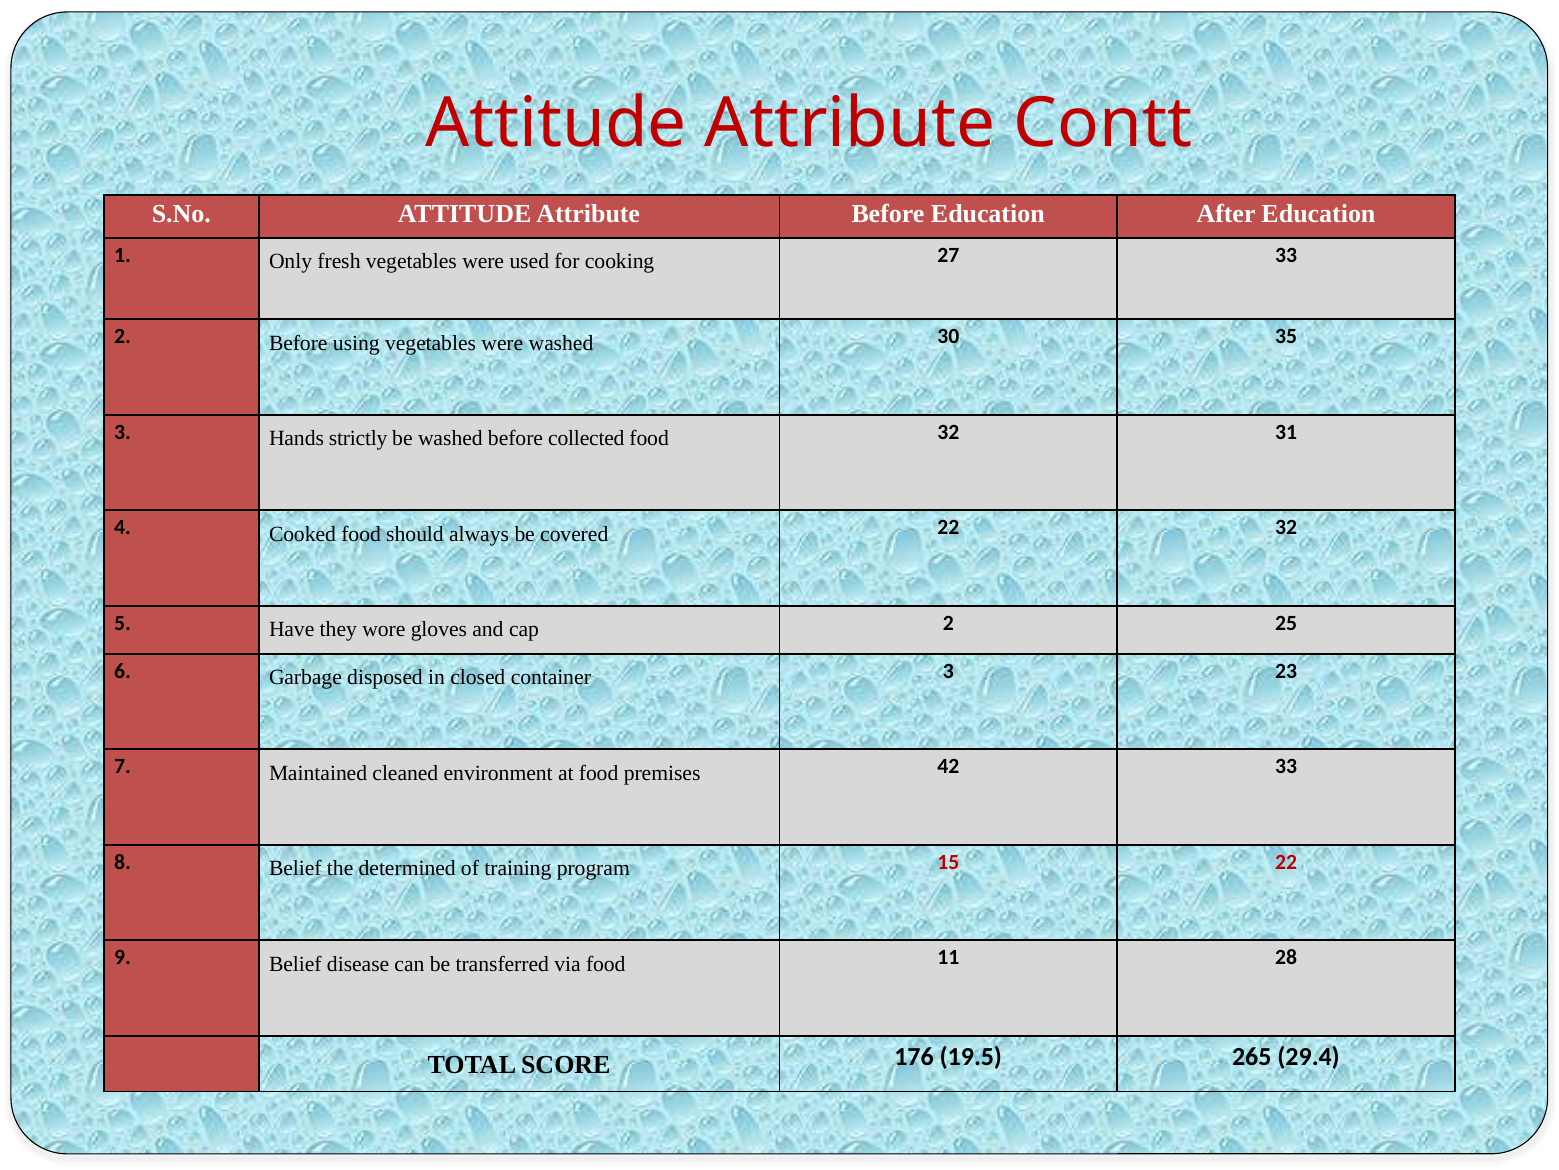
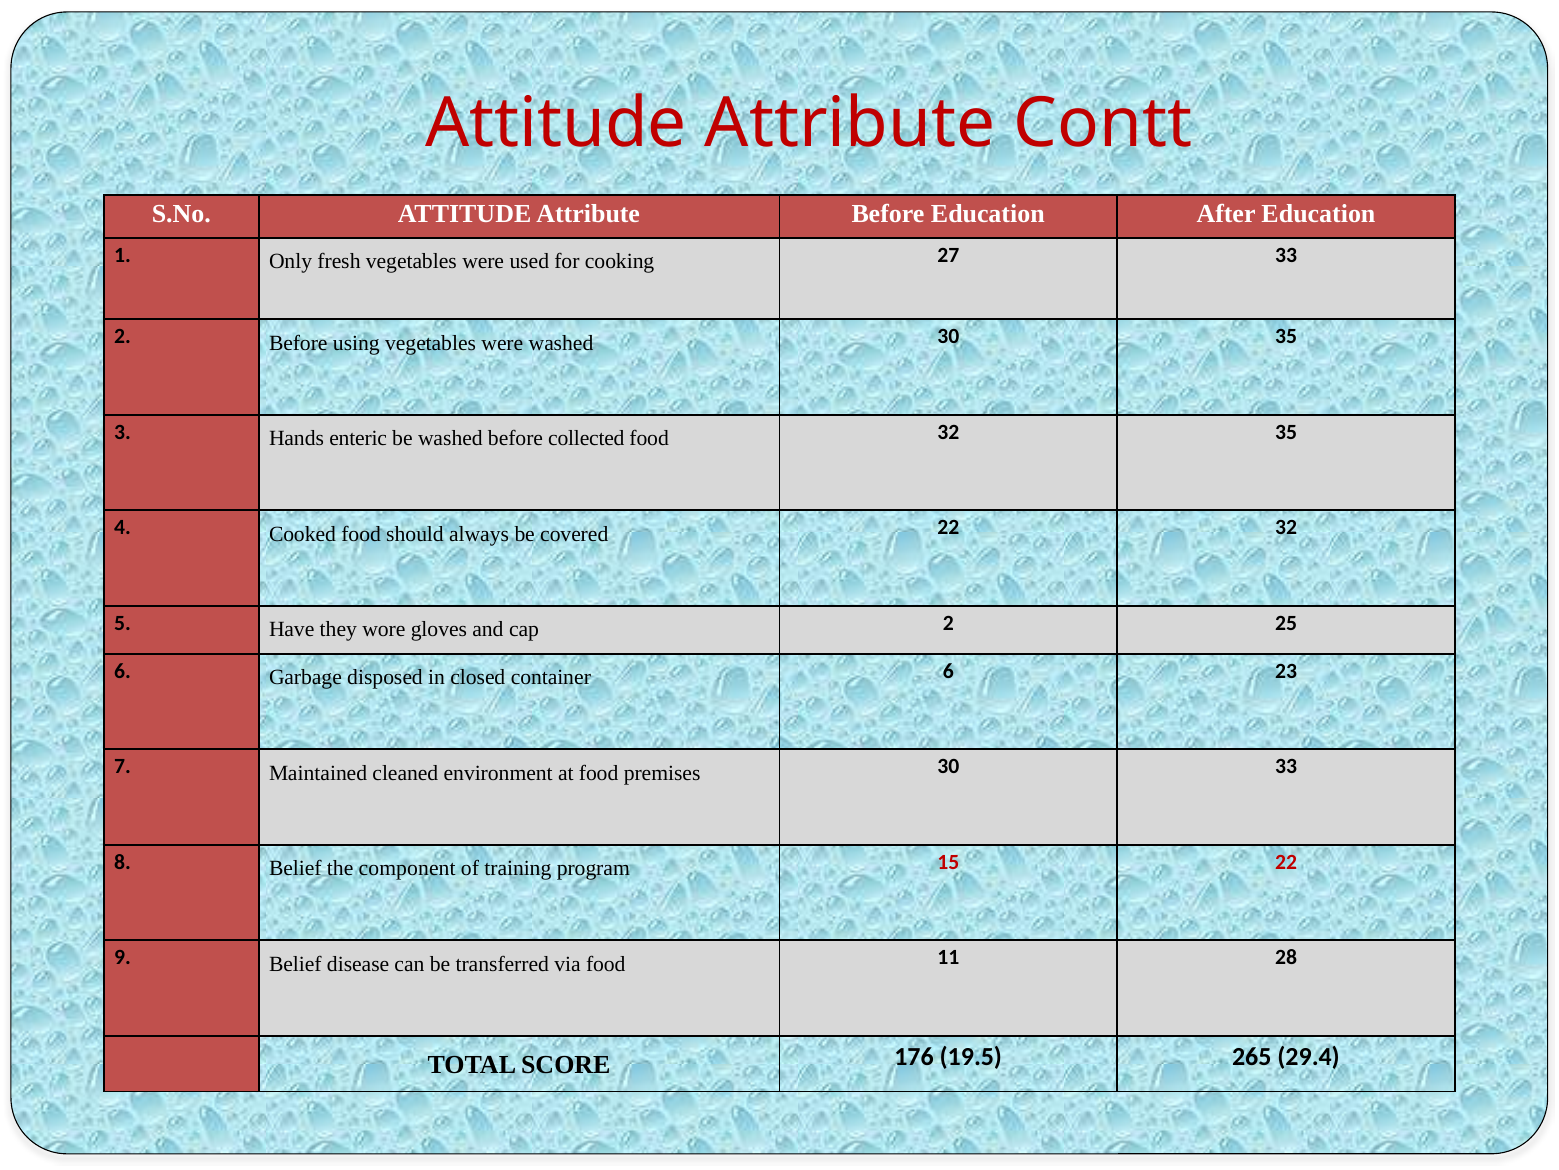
strictly: strictly -> enteric (358, 438)
32 31: 31 -> 35 (1286, 432)
container 3: 3 -> 6 (948, 670)
premises 42: 42 -> 30 (948, 766)
determined: determined -> component (407, 868)
